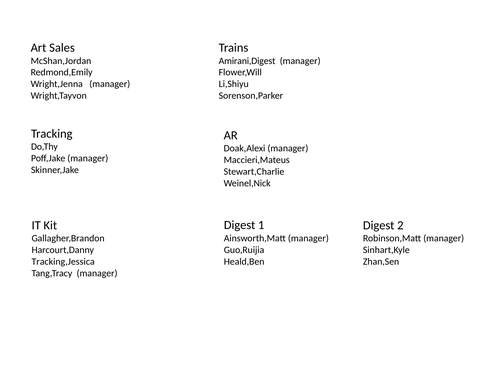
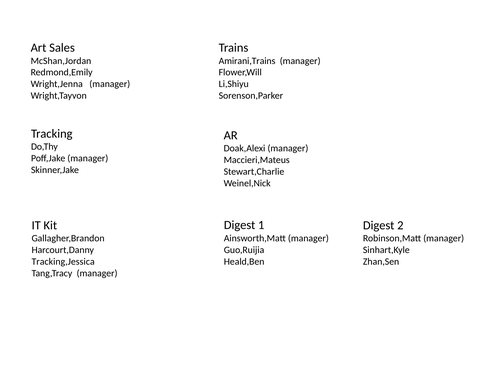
Amirani,Digest: Amirani,Digest -> Amirani,Trains (247, 61)
